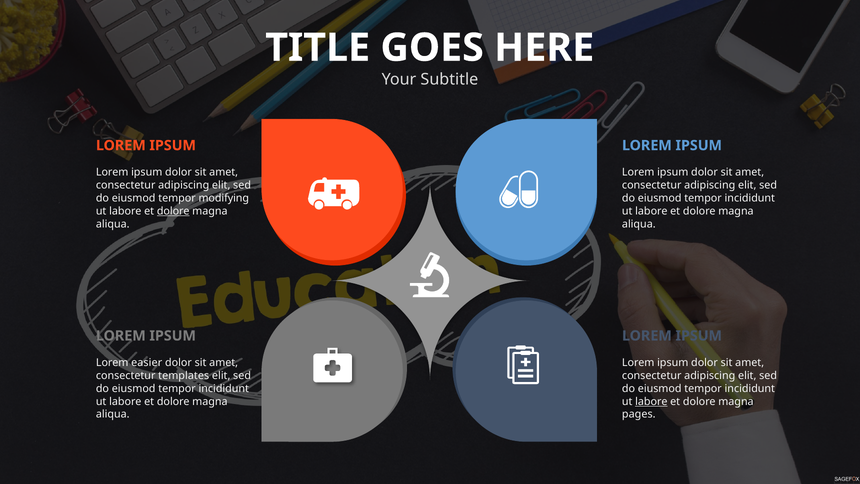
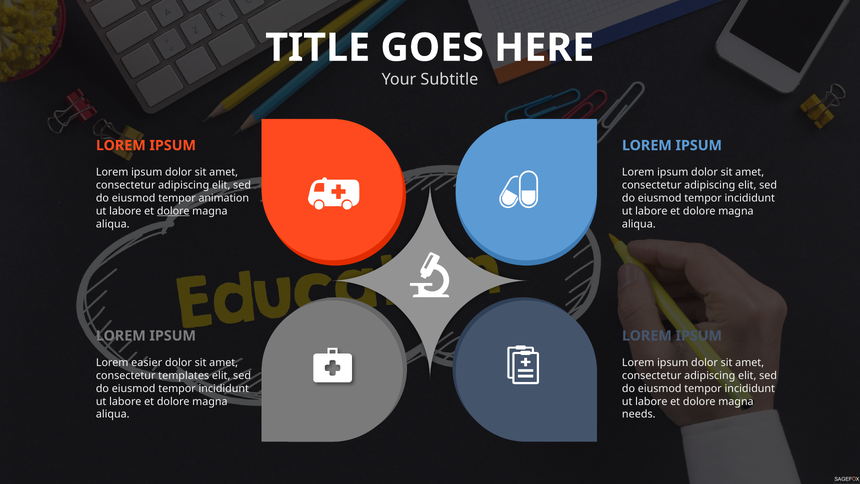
modifying: modifying -> animation (224, 198)
labore underline: present -> none (651, 401)
pages: pages -> needs (639, 414)
